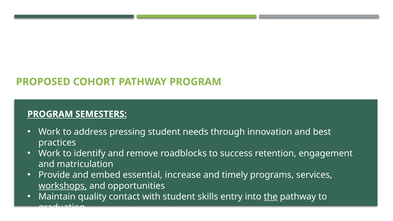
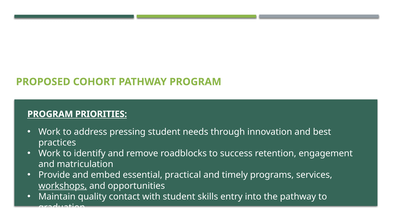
SEMESTERS: SEMESTERS -> PRIORITIES (101, 114)
increase: increase -> practical (183, 175)
the underline: present -> none (271, 197)
